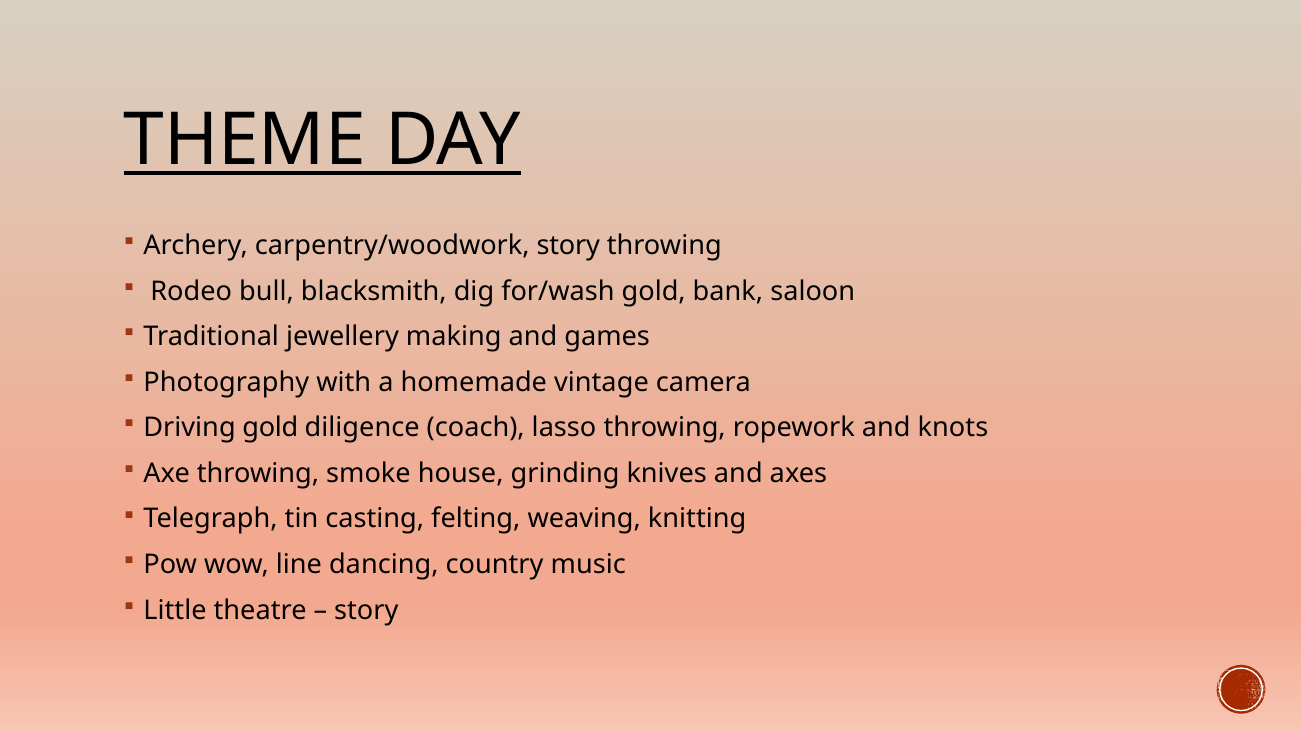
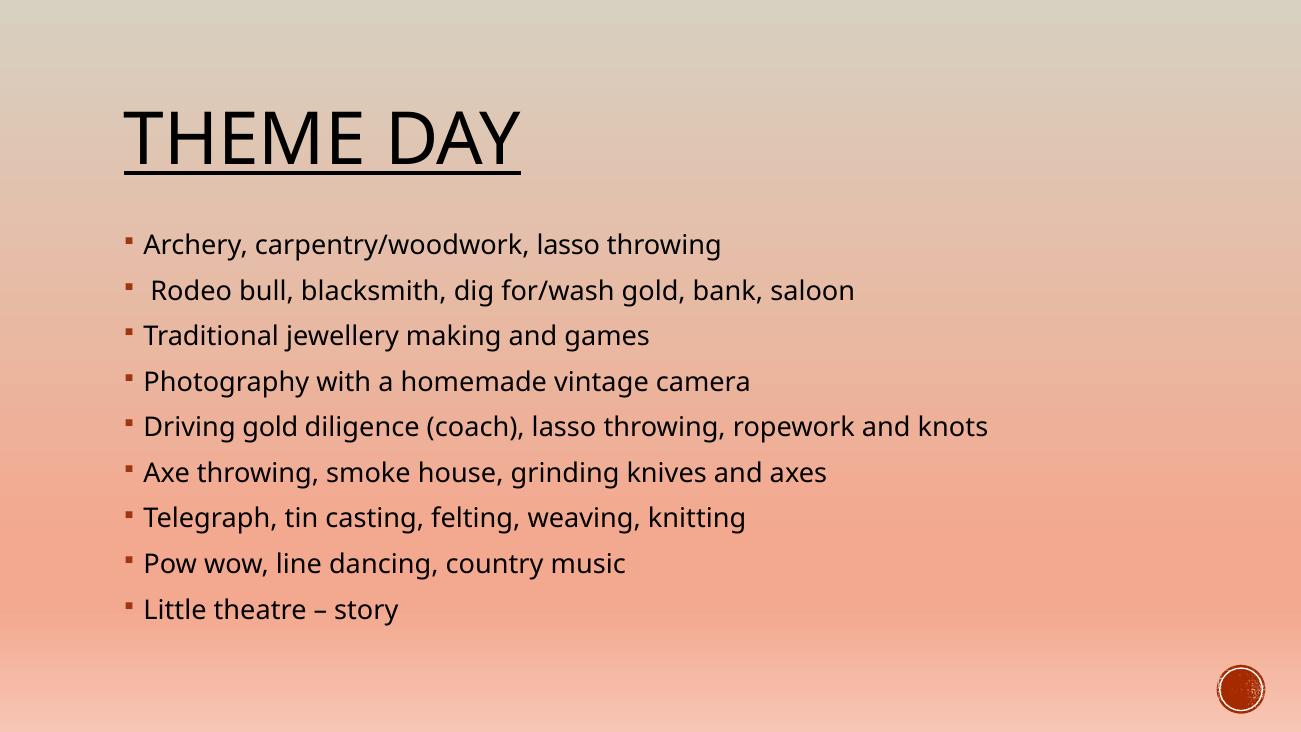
carpentry/woodwork story: story -> lasso (568, 246)
